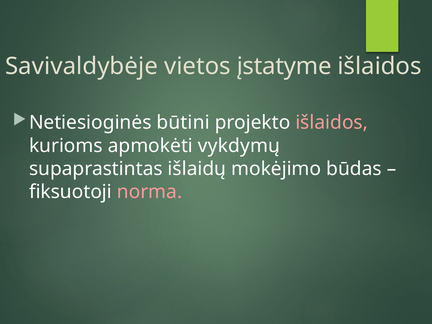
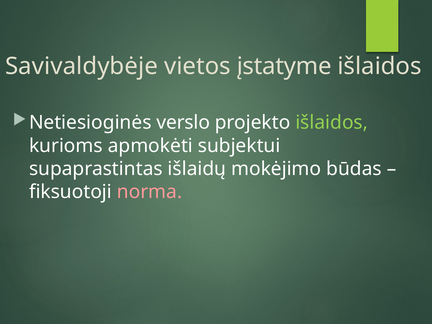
būtini: būtini -> verslo (183, 123)
išlaidos colour: pink -> light green (332, 123)
vykdymų: vykdymų -> subjektui (239, 146)
